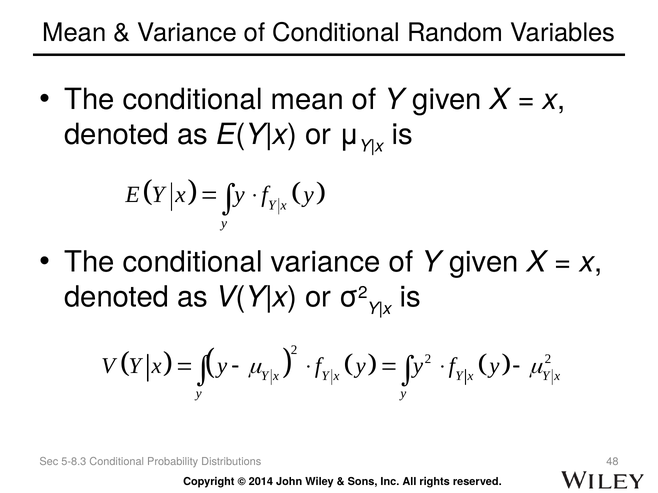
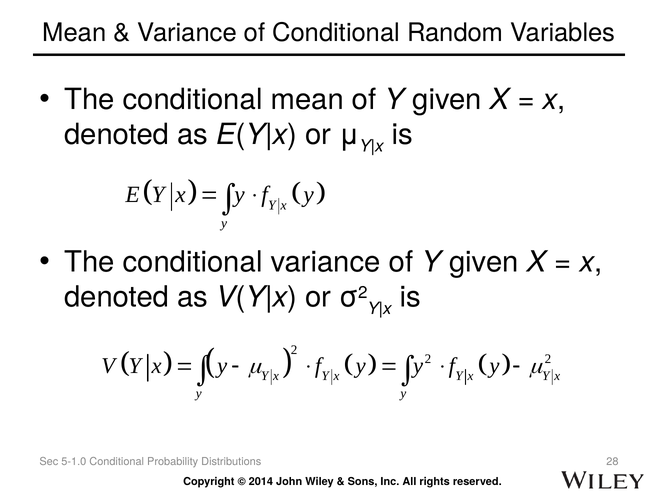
5-8.3: 5-8.3 -> 5-1.0 (74, 462)
48: 48 -> 28 (612, 462)
